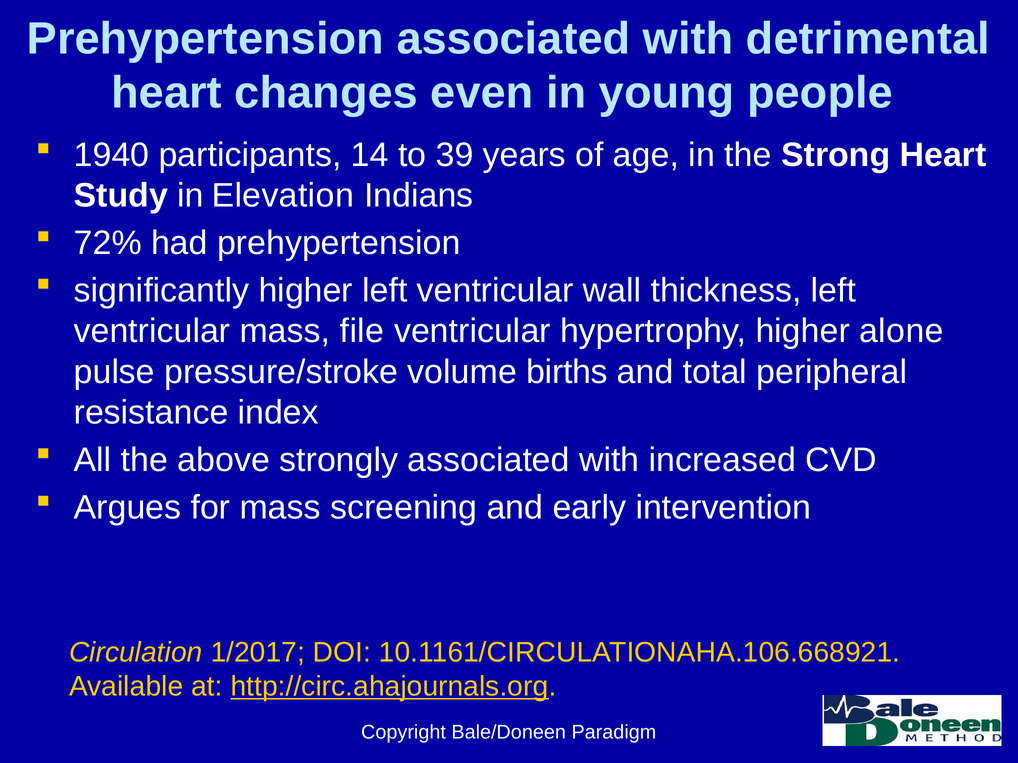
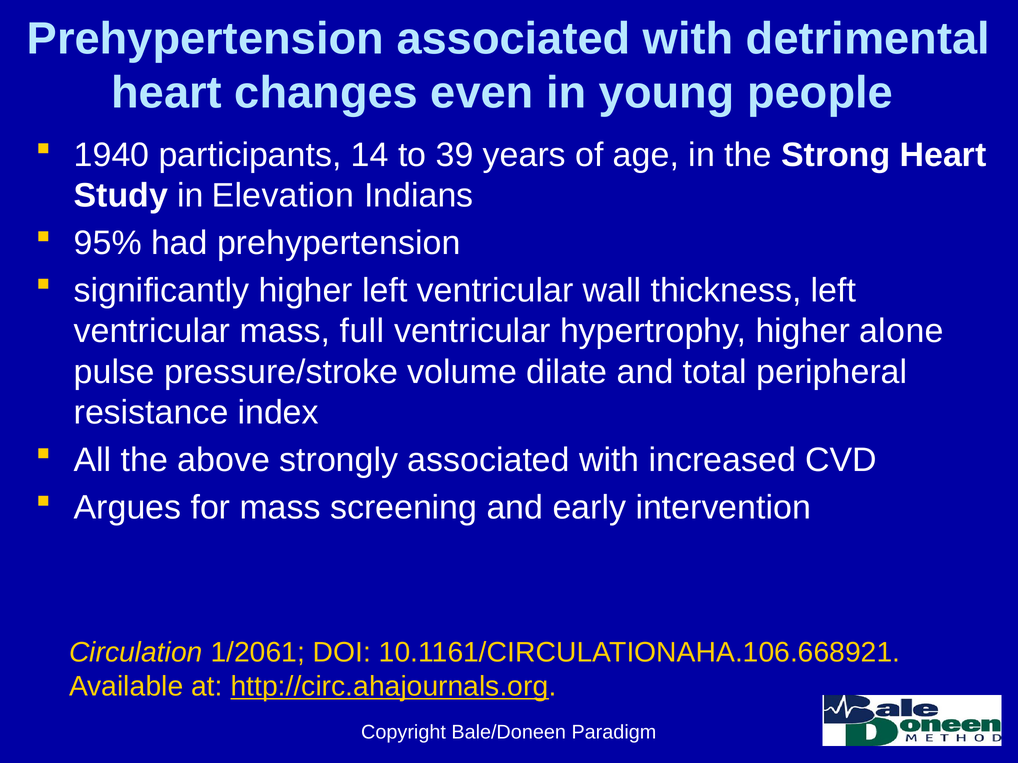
72%: 72% -> 95% (108, 243)
file: file -> full (362, 332)
births: births -> dilate (567, 372)
1/2017: 1/2017 -> 1/2061 (258, 653)
